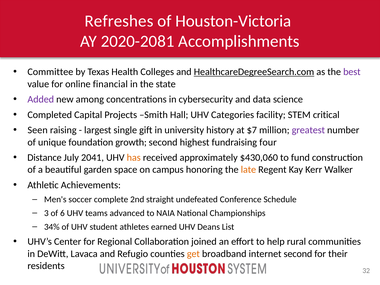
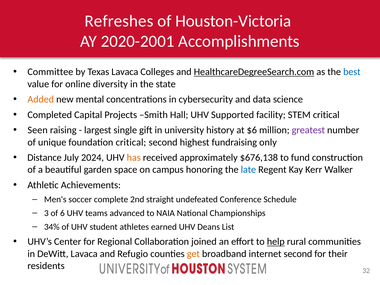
2020-2081: 2020-2081 -> 2020-2001 (138, 41)
Texas Health: Health -> Lavaca (125, 72)
best colour: purple -> blue (352, 72)
financial: financial -> diversity (110, 84)
Added colour: purple -> orange (41, 99)
among: among -> mental (90, 99)
Categories: Categories -> Supported (233, 115)
$7: $7 -> $6 (252, 130)
foundation growth: growth -> critical (131, 142)
four: four -> only (268, 142)
2041: 2041 -> 2024 (93, 158)
$430,060: $430,060 -> $676,138 (259, 158)
late colour: orange -> blue (248, 170)
help underline: none -> present (276, 242)
